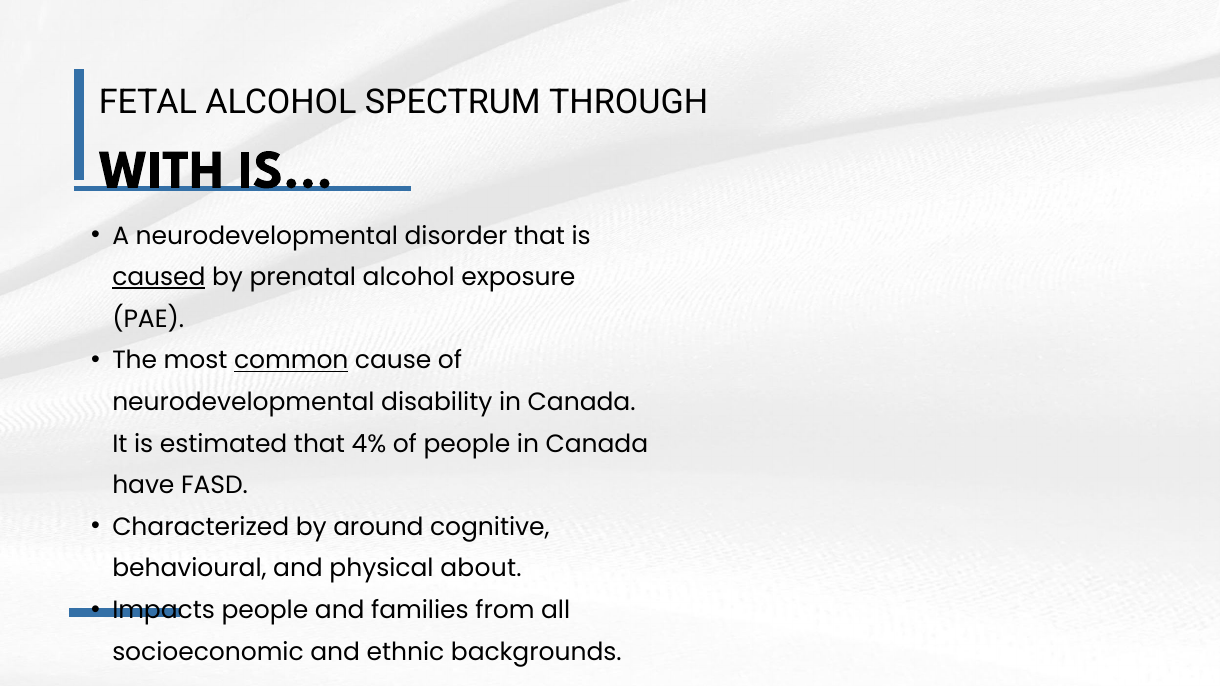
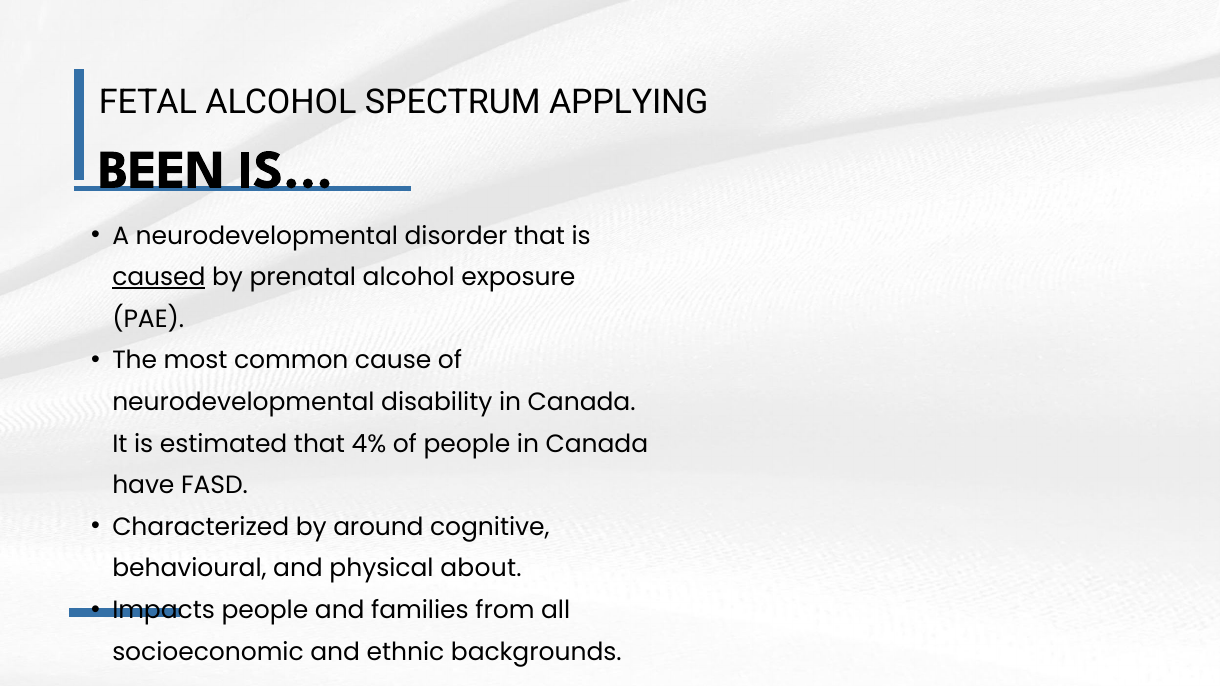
THROUGH: THROUGH -> APPLYING (629, 102)
WITH: WITH -> BEEN (161, 170)
common underline: present -> none (291, 361)
